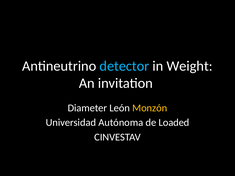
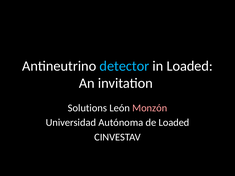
in Weight: Weight -> Loaded (190, 66)
Diameter: Diameter -> Solutions (87, 108)
Monzón colour: yellow -> pink (150, 108)
